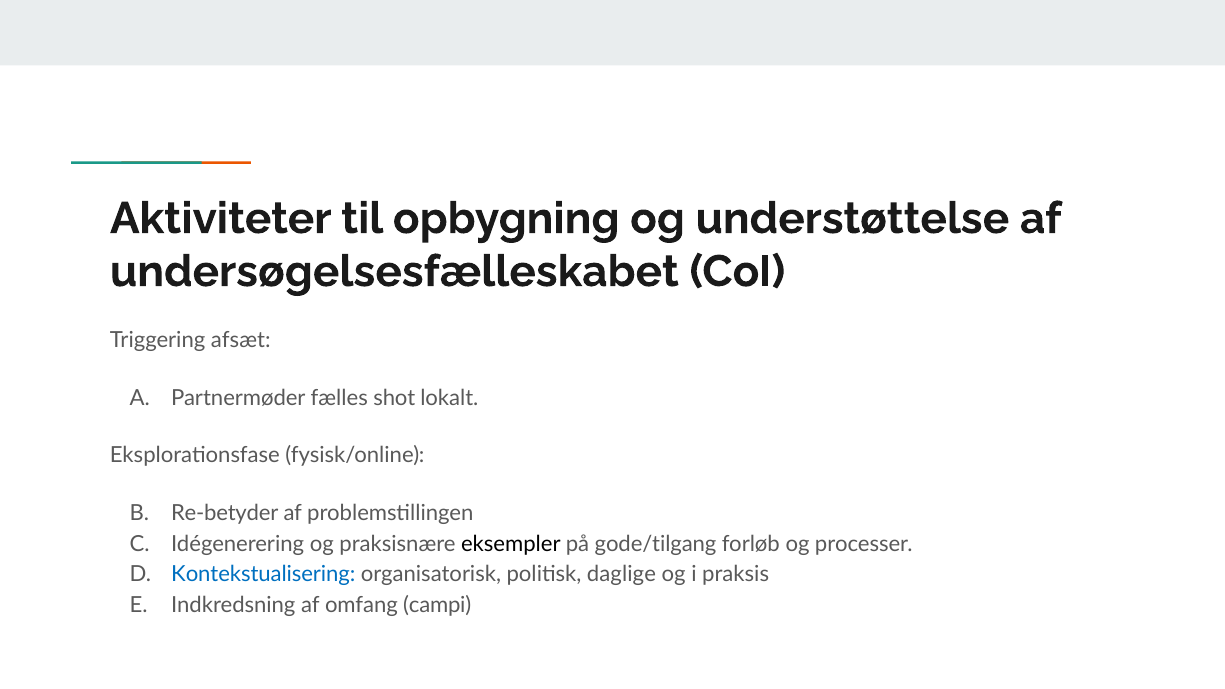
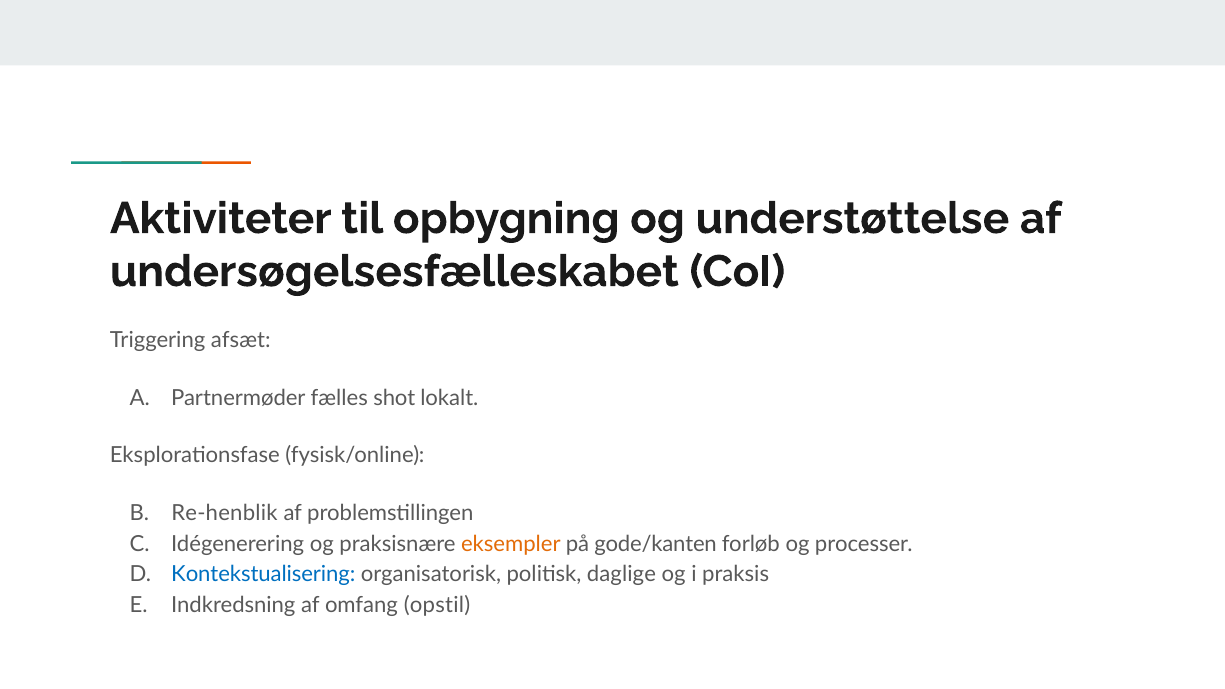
Re-betyder: Re-betyder -> Re-henblik (224, 513)
eksempler colour: black -> orange (511, 544)
gode/tilgang: gode/tilgang -> gode/kanten (656, 544)
campi: campi -> opstil (437, 605)
